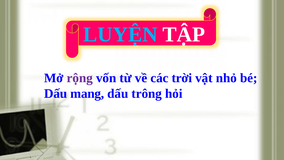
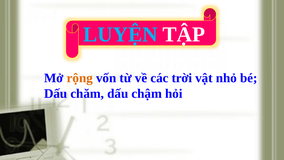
rộng colour: purple -> orange (80, 78)
mang: mang -> chăm (87, 93)
trông: trông -> chậm (147, 93)
